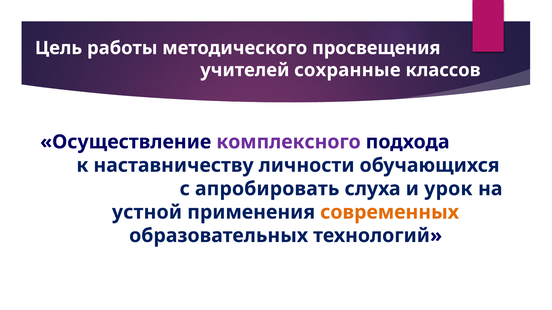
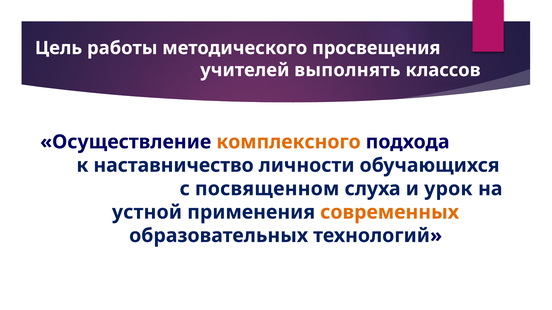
сохранные: сохранные -> выполнять (347, 70)
комплексного colour: purple -> orange (288, 142)
наставничеству: наставничеству -> наставничество (174, 166)
апробировать: апробировать -> посвященном (267, 189)
